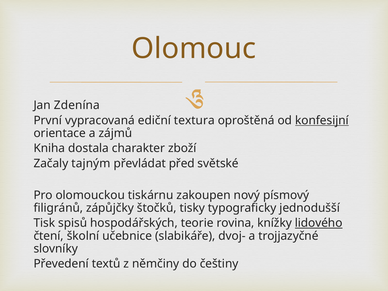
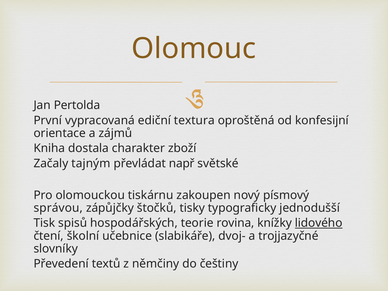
Zdenína: Zdenína -> Pertolda (77, 105)
konfesijní underline: present -> none (322, 120)
před: před -> např (182, 163)
filigránů: filigránů -> správou (58, 208)
